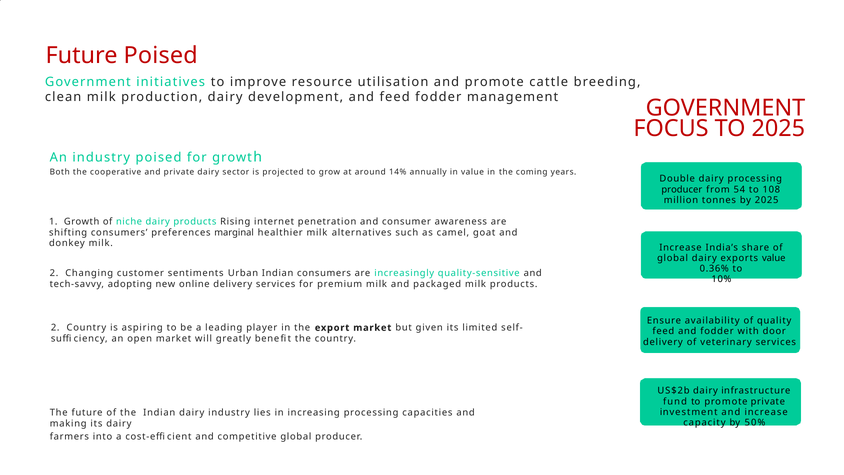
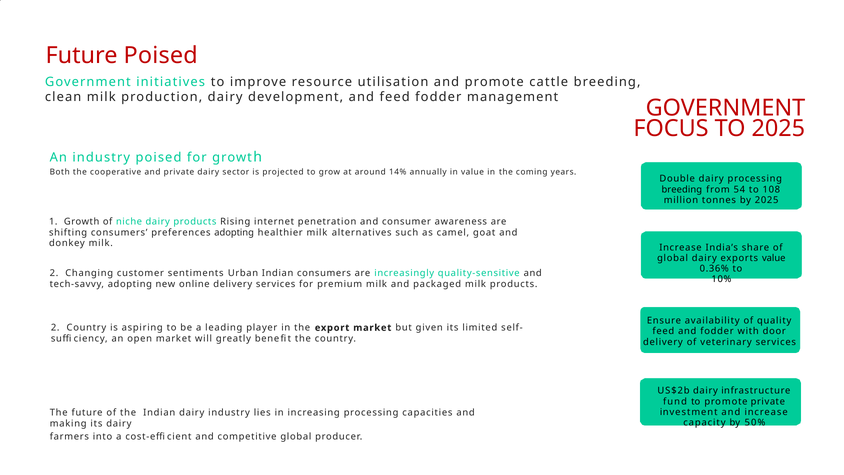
producer: producer -> breeding (682, 189)
preferences marginal: marginal -> adopting (234, 232)
